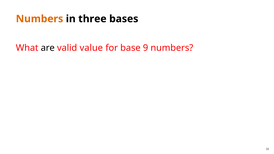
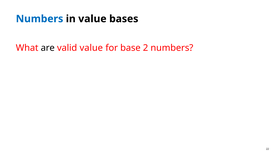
Numbers colour: orange -> blue (40, 19)
in three: three -> value (92, 19)
9: 9 -> 2 (146, 48)
